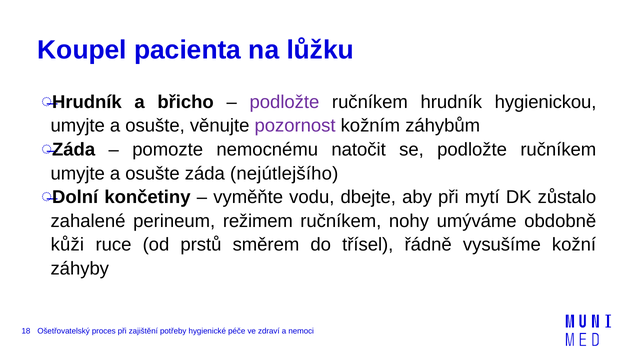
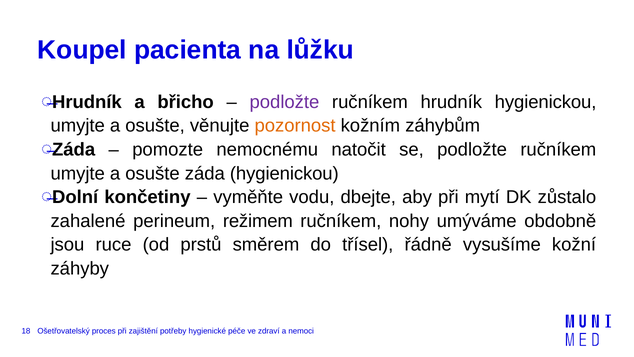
pozornost colour: purple -> orange (295, 126)
záda nejútlejšího: nejútlejšího -> hygienickou (284, 173)
kůži: kůži -> jsou (67, 245)
